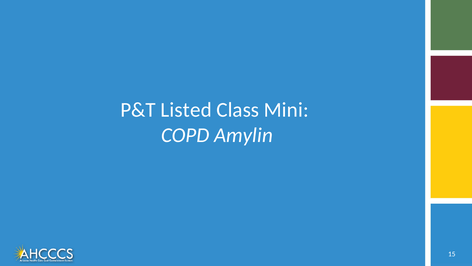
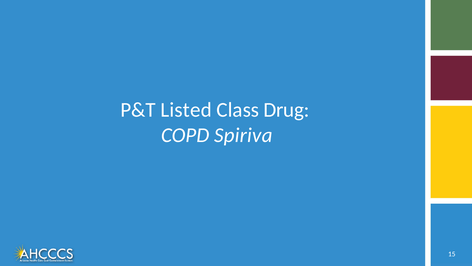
Mini: Mini -> Drug (286, 110)
Amylin: Amylin -> Spiriva (243, 135)
